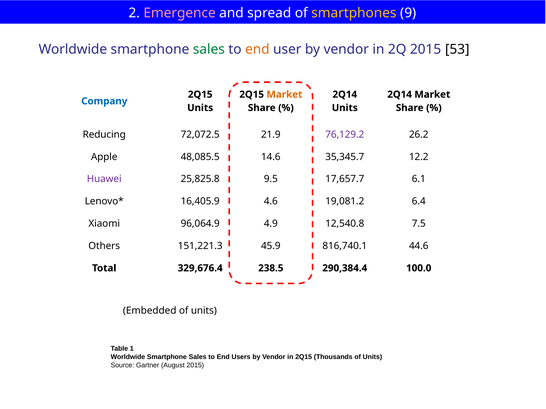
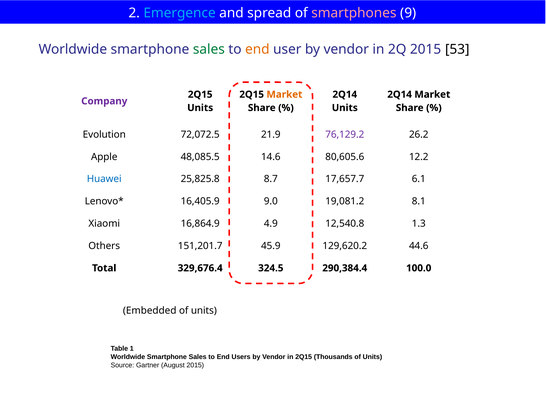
Emergence colour: pink -> light blue (180, 13)
smartphones colour: yellow -> pink (354, 13)
Company colour: blue -> purple (104, 101)
Reducing: Reducing -> Evolution (104, 135)
35,345.7: 35,345.7 -> 80,605.6 (345, 157)
Huawei colour: purple -> blue (104, 179)
9.5: 9.5 -> 8.7 (271, 179)
4.6: 4.6 -> 9.0 (271, 202)
6.4: 6.4 -> 8.1 (419, 202)
96,064.9: 96,064.9 -> 16,864.9 (200, 224)
7.5: 7.5 -> 1.3 (419, 224)
151,221.3: 151,221.3 -> 151,201.7 (200, 246)
816,740.1: 816,740.1 -> 129,620.2 (345, 246)
238.5: 238.5 -> 324.5 (271, 268)
